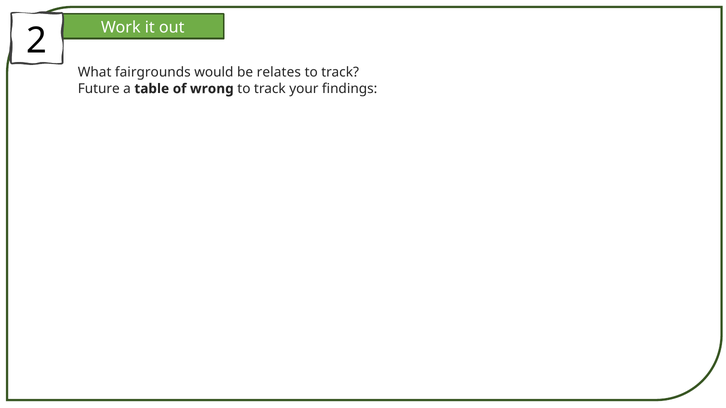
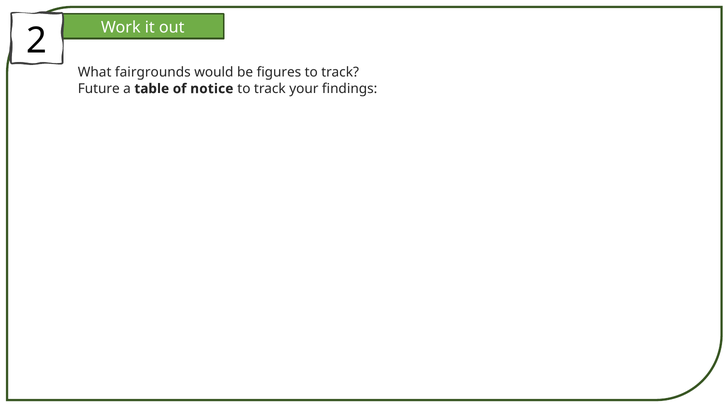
relates: relates -> figures (279, 72)
wrong: wrong -> notice (212, 89)
